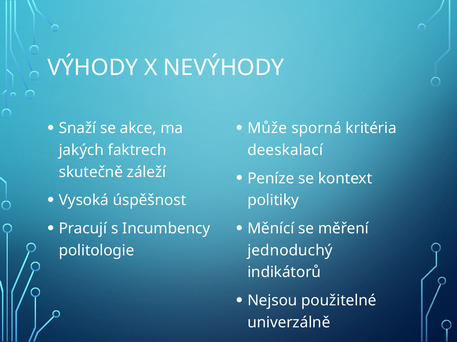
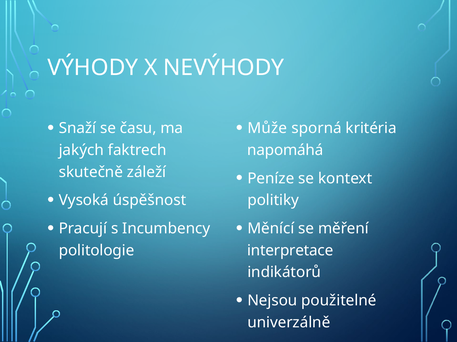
akce: akce -> času (138, 129)
deeskalací: deeskalací -> napomáhá (285, 151)
jednoduchý: jednoduchý -> interpretace (290, 251)
